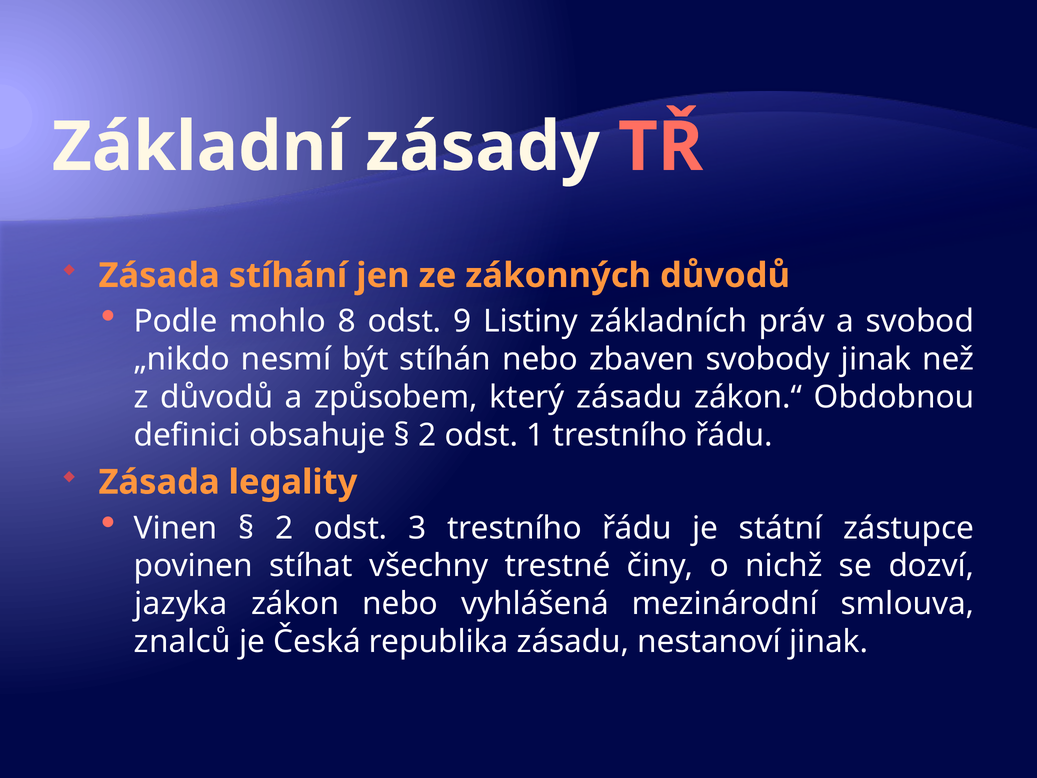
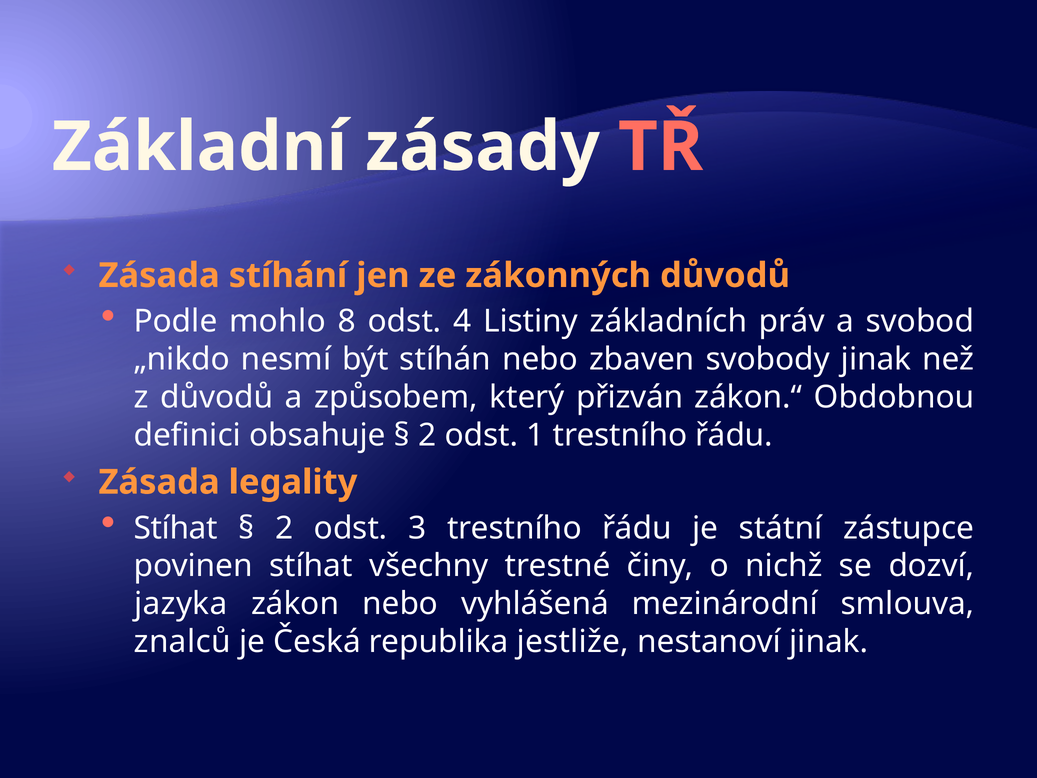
9: 9 -> 4 (462, 321)
který zásadu: zásadu -> přizván (630, 397)
Vinen: Vinen -> Stíhat (176, 528)
republika zásadu: zásadu -> jestliže (573, 642)
